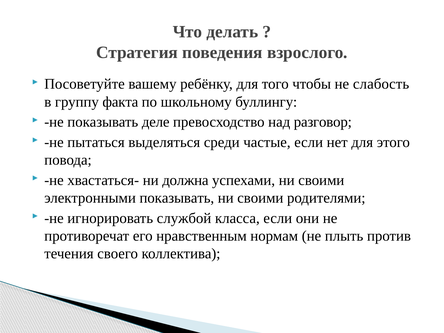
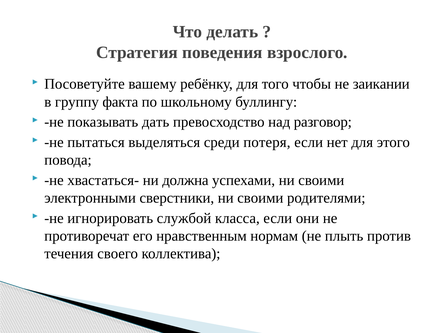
слабость: слабость -> заикании (381, 84)
деле: деле -> дать (156, 122)
частые: частые -> потеря (267, 142)
электронными показывать: показывать -> сверстники (177, 198)
